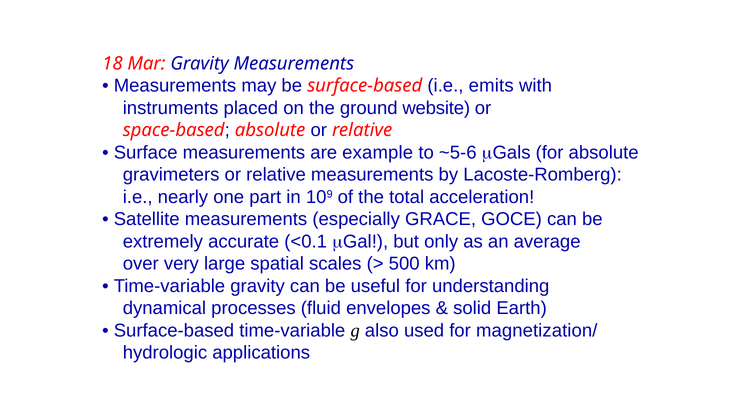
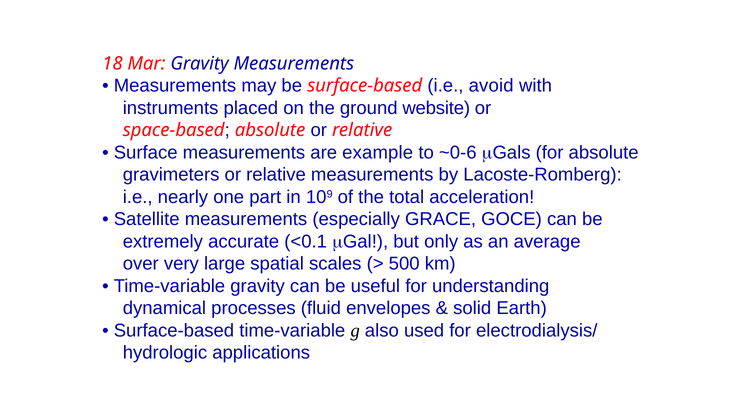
emits: emits -> avoid (491, 86)
~5-6: ~5-6 -> ~0-6 (458, 153)
magnetization/: magnetization/ -> electrodialysis/ (537, 330)
